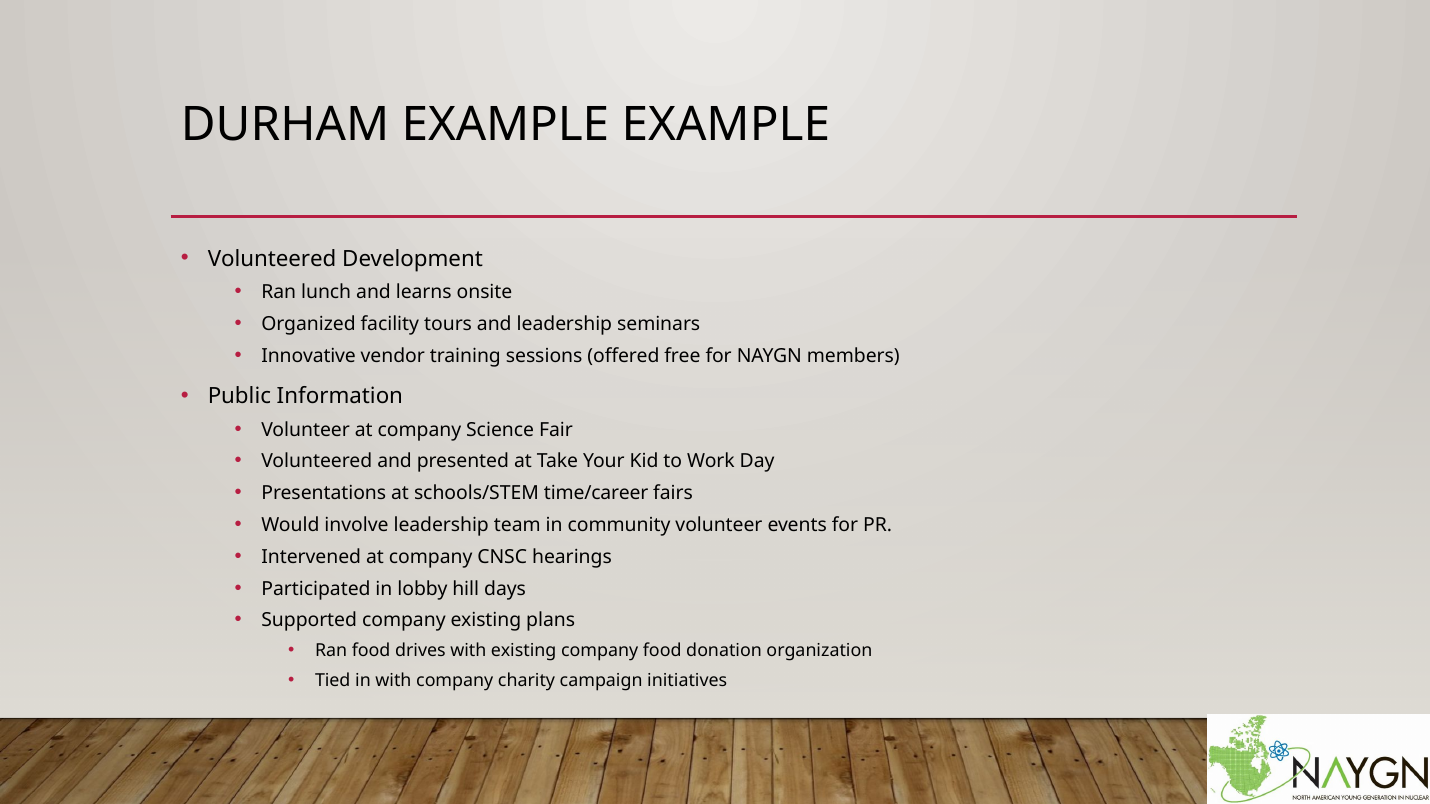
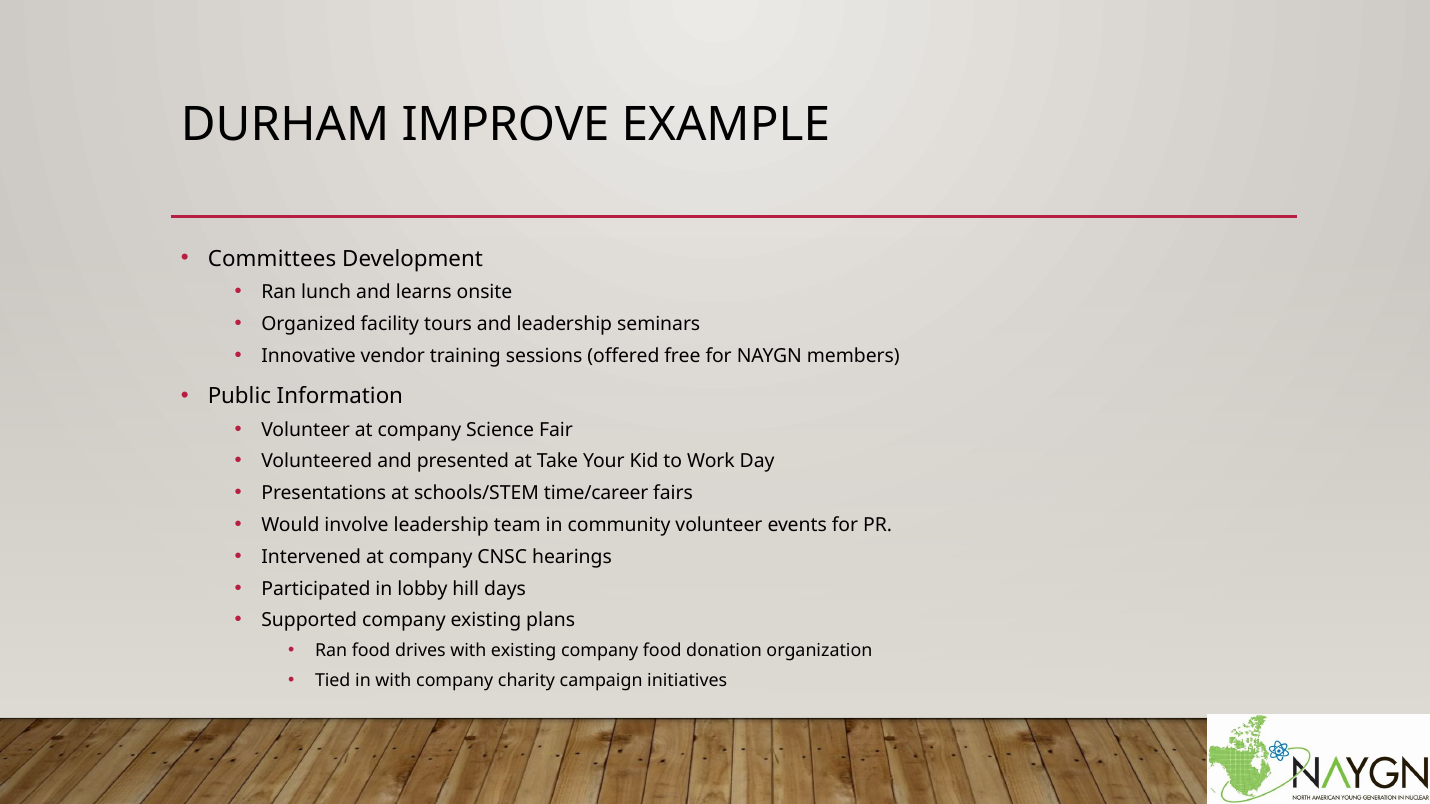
DURHAM EXAMPLE: EXAMPLE -> IMPROVE (506, 125)
Volunteered: Volunteered -> Committees (272, 259)
